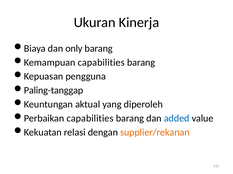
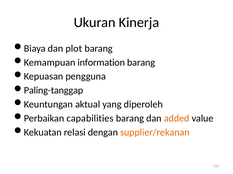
only: only -> plot (74, 49)
Kemampuan capabilities: capabilities -> information (101, 63)
added colour: blue -> orange (177, 119)
